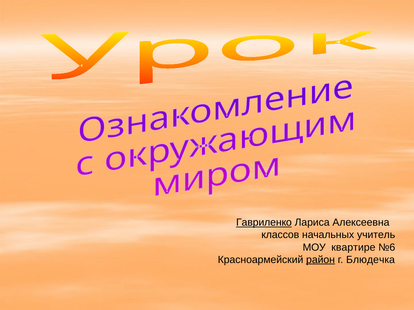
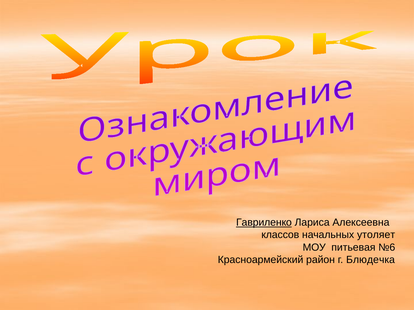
учитель: учитель -> утоляет (376, 235)
квартире: квартире -> питьевая (353, 248)
район underline: present -> none (321, 260)
